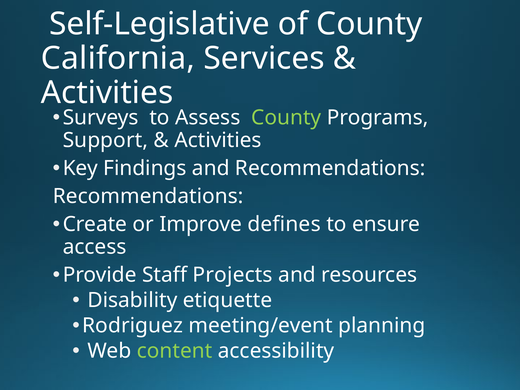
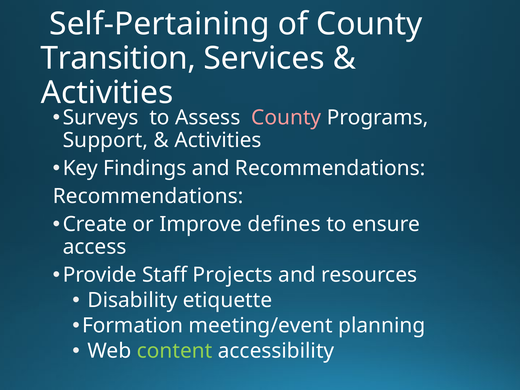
Self-Legislative: Self-Legislative -> Self-Pertaining (159, 24)
California: California -> Transition (118, 58)
County colour: light green -> pink (286, 118)
Rodriguez: Rodriguez -> Formation (133, 326)
